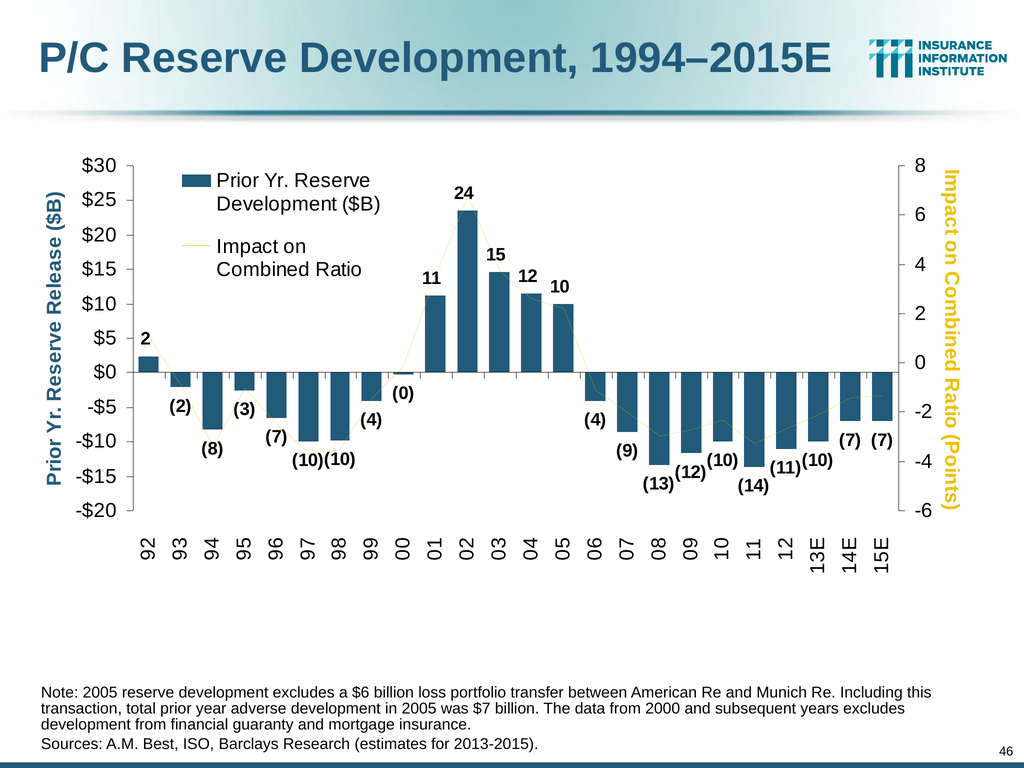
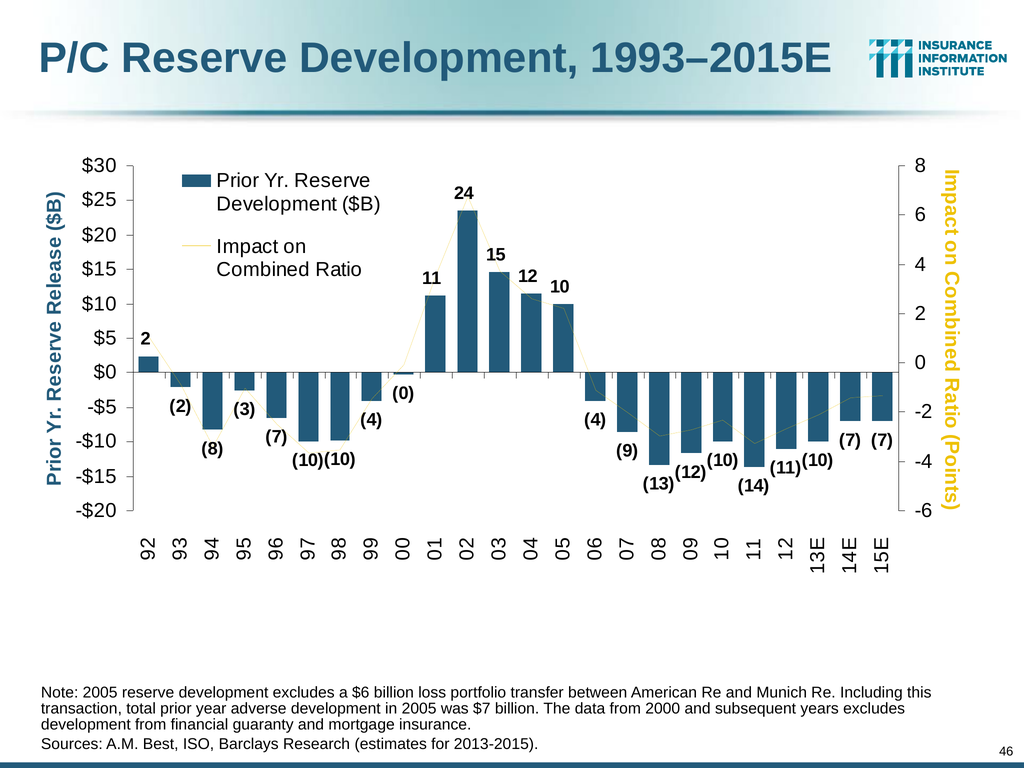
1994–2015E: 1994–2015E -> 1993–2015E (711, 58)
